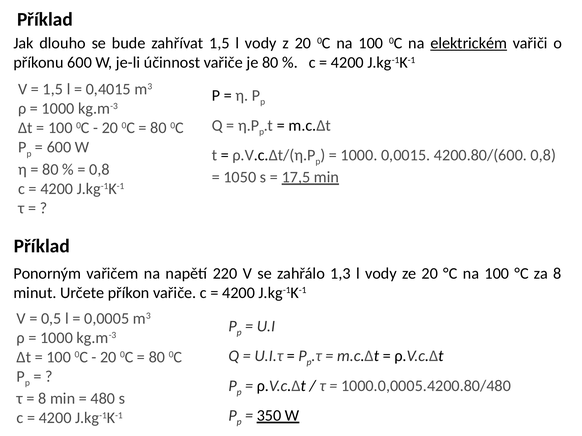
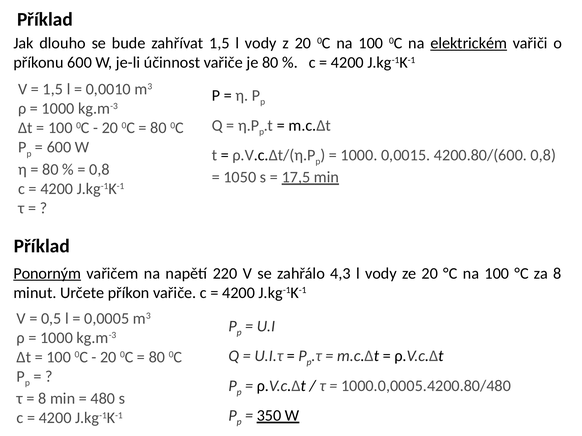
0,4015: 0,4015 -> 0,0010 (108, 89)
Ponorným underline: none -> present (47, 274)
1,3: 1,3 -> 4,3 (340, 274)
